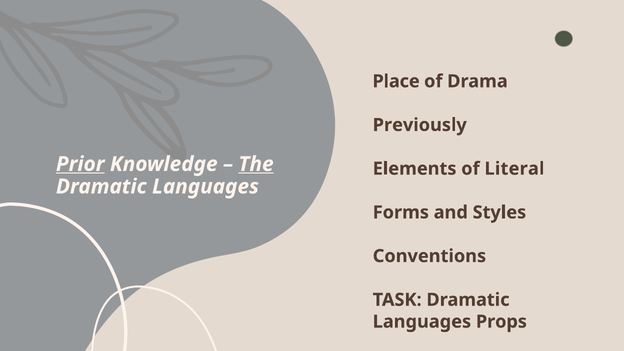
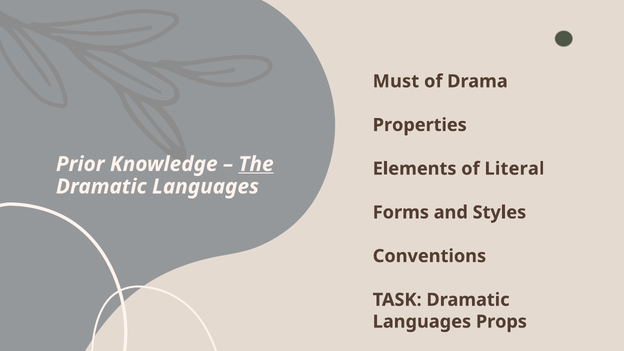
Place: Place -> Must (396, 81)
Previously: Previously -> Properties (420, 125)
Prior underline: present -> none (80, 164)
